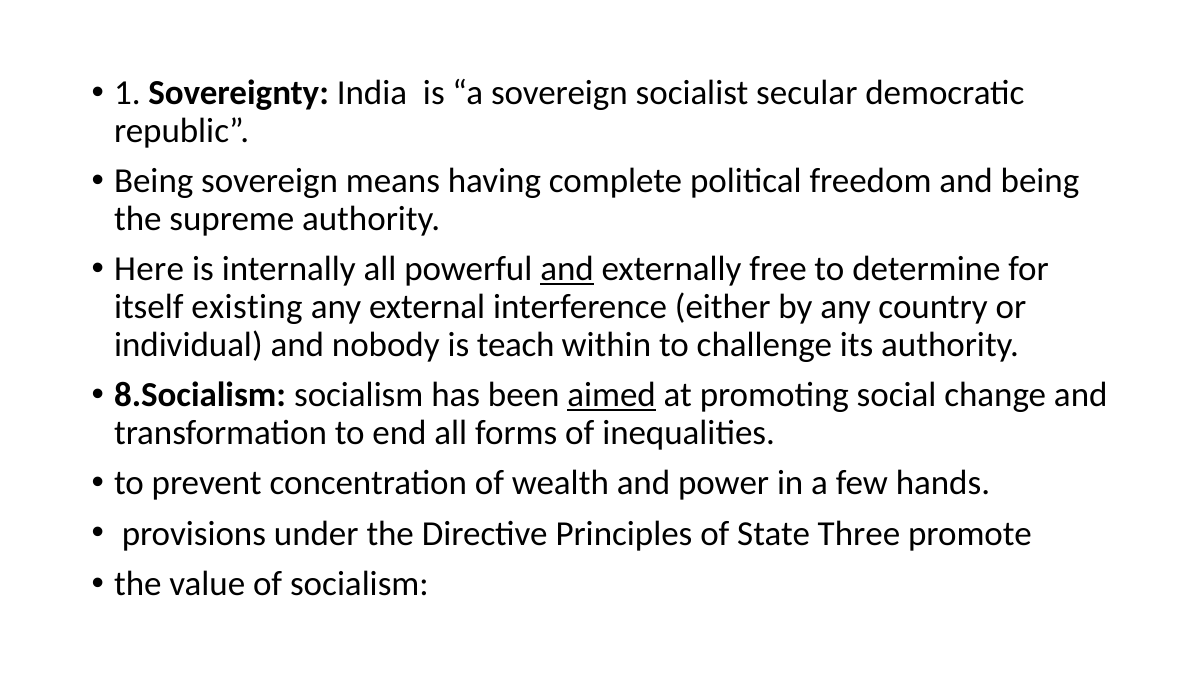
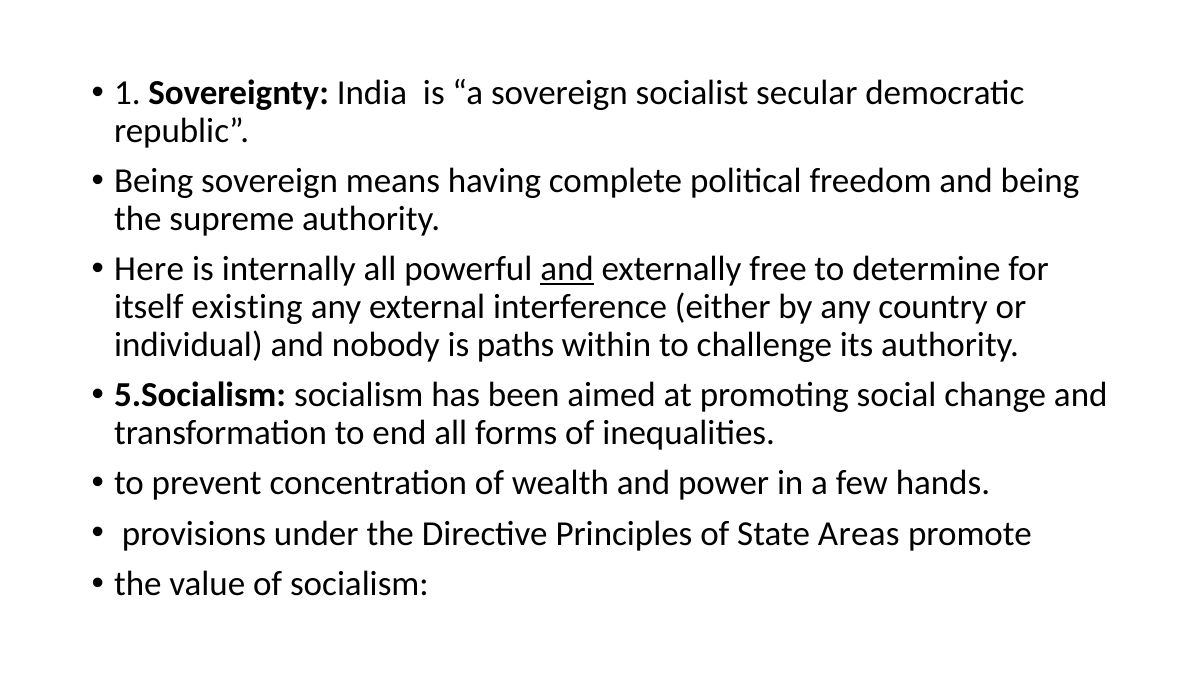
teach: teach -> paths (516, 345)
8.Socialism: 8.Socialism -> 5.Socialism (200, 395)
aimed underline: present -> none (612, 395)
Three: Three -> Areas (859, 533)
